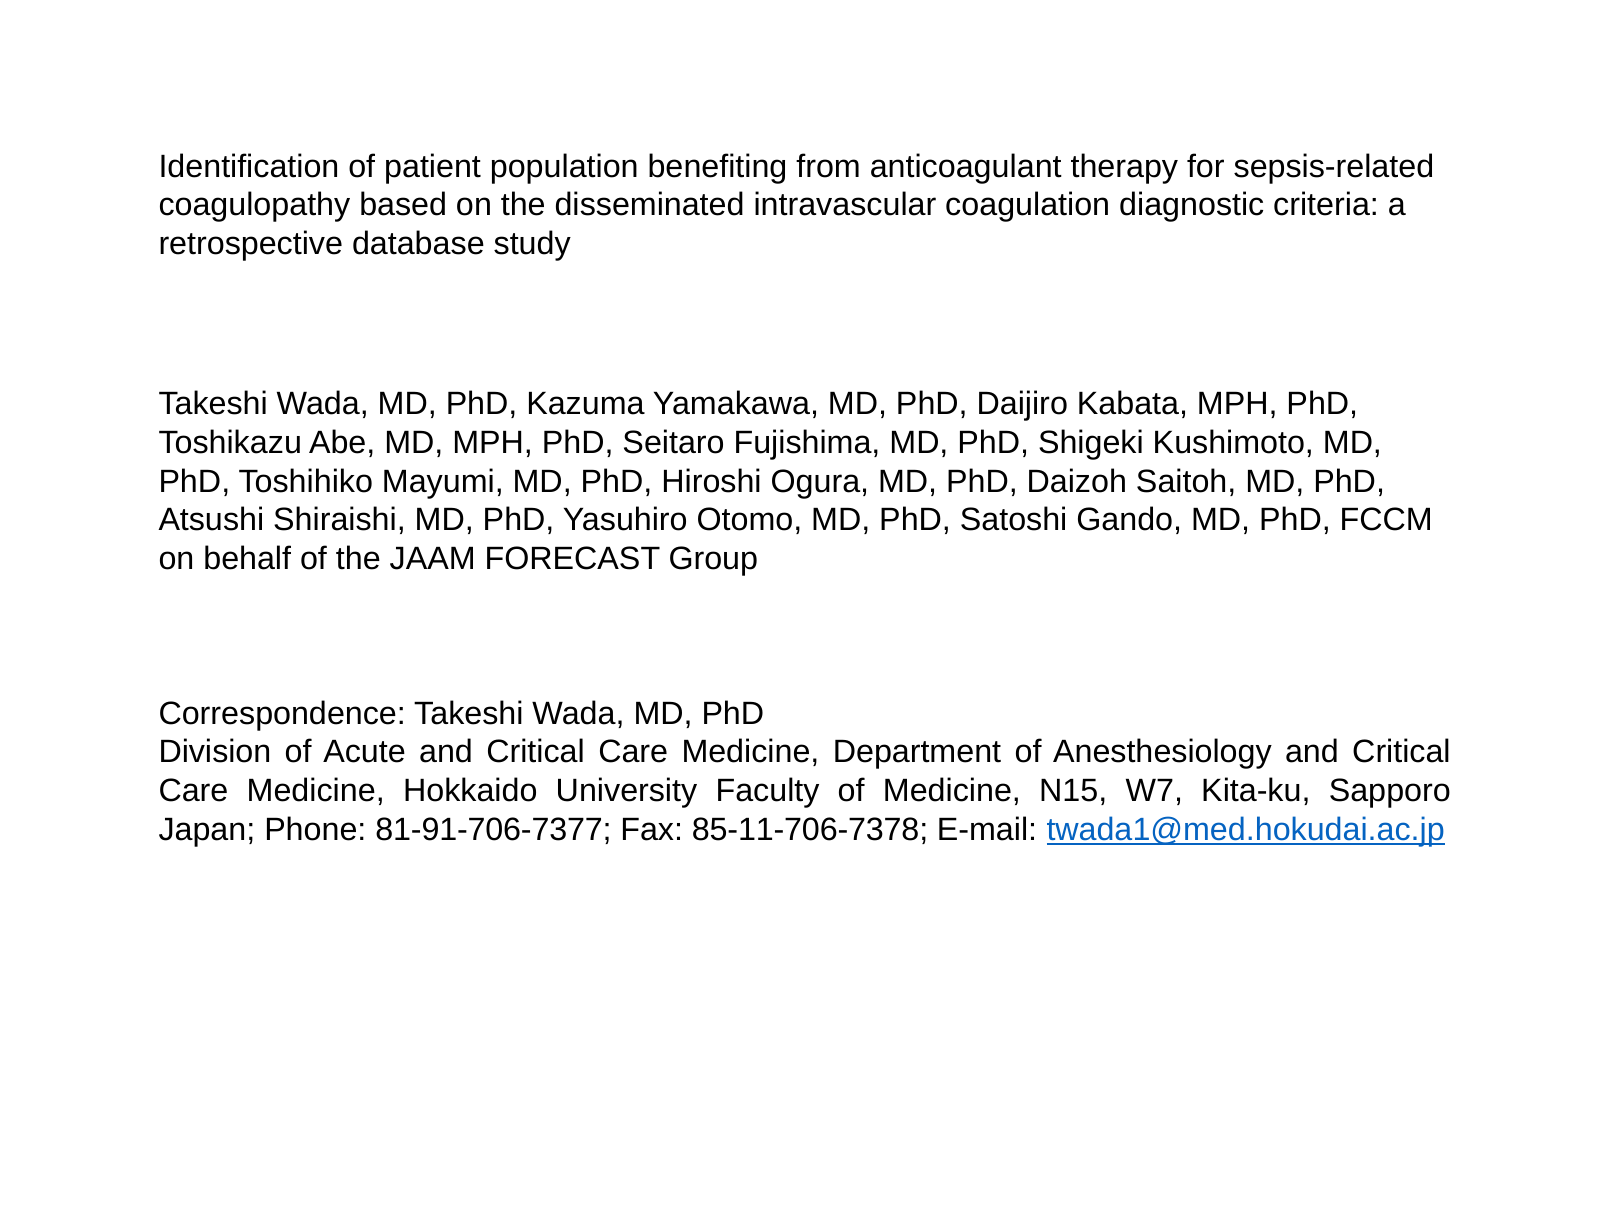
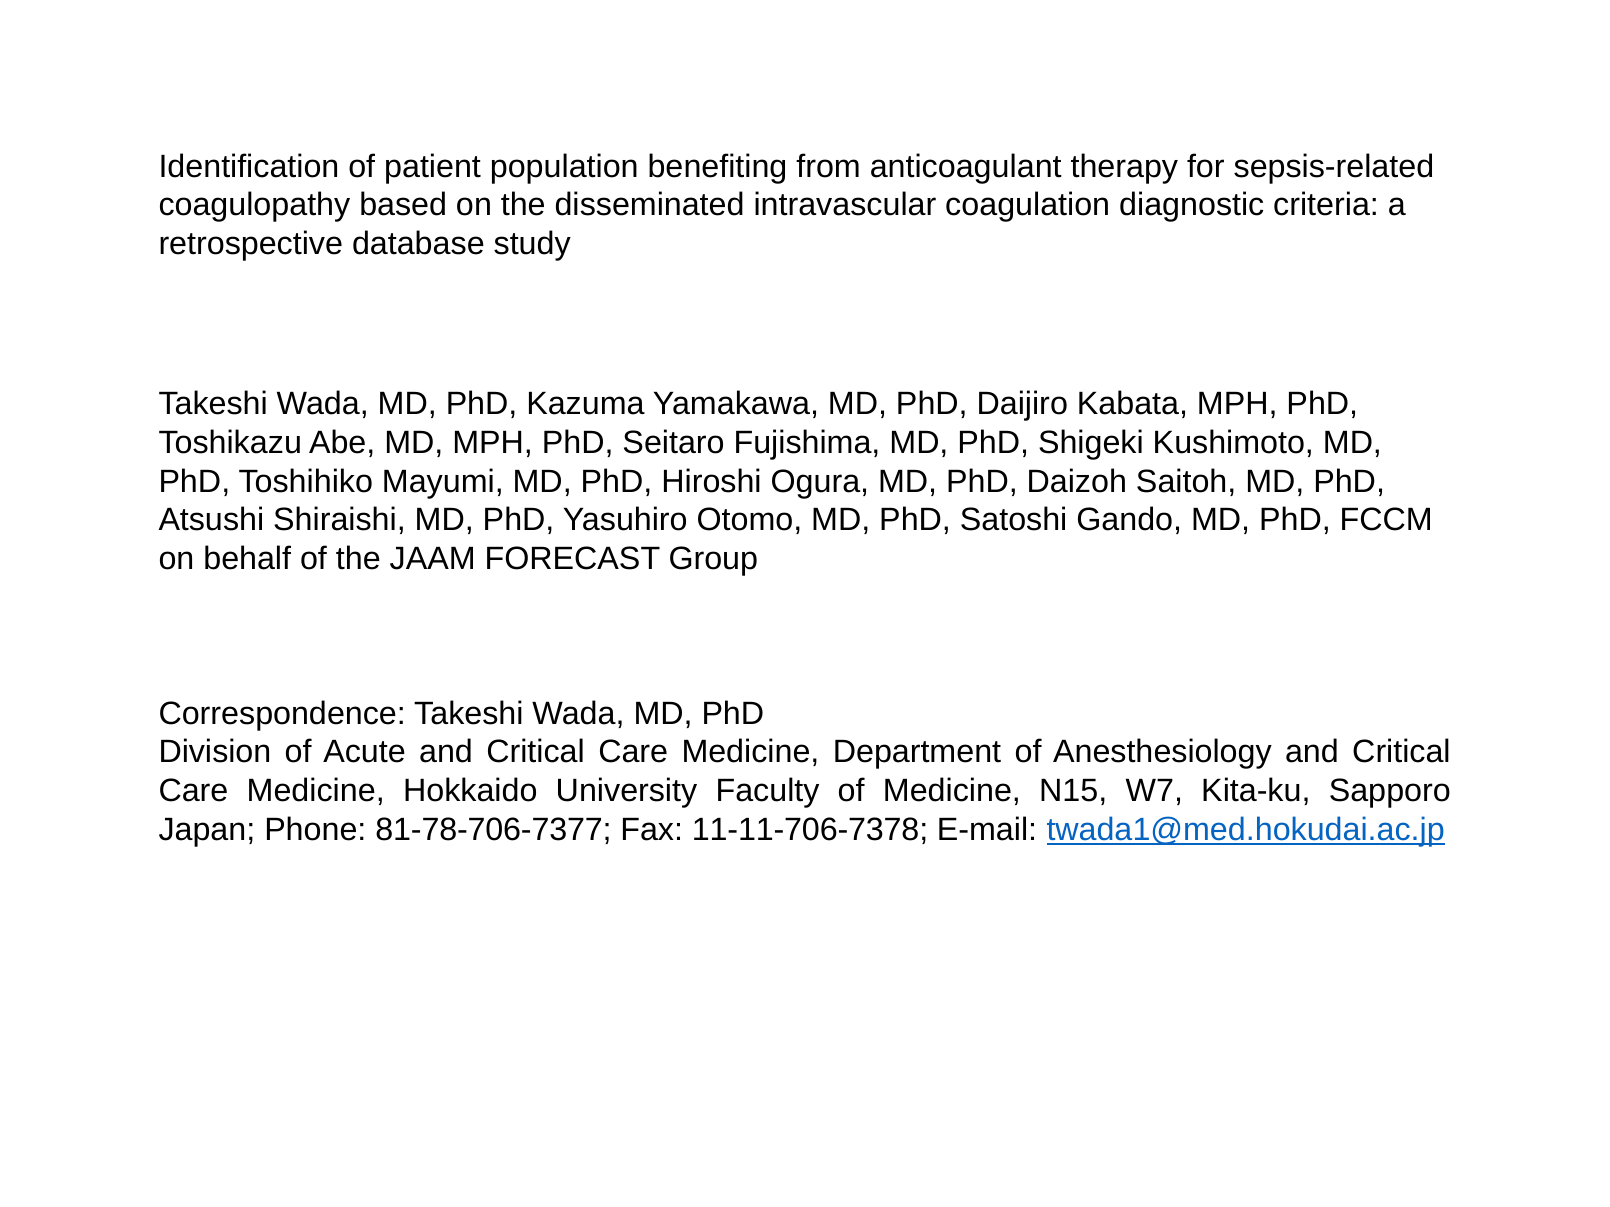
81-91-706-7377: 81-91-706-7377 -> 81-78-706-7377 (493, 830)
85-11-706-7378: 85-11-706-7378 -> 11-11-706-7378 (810, 830)
